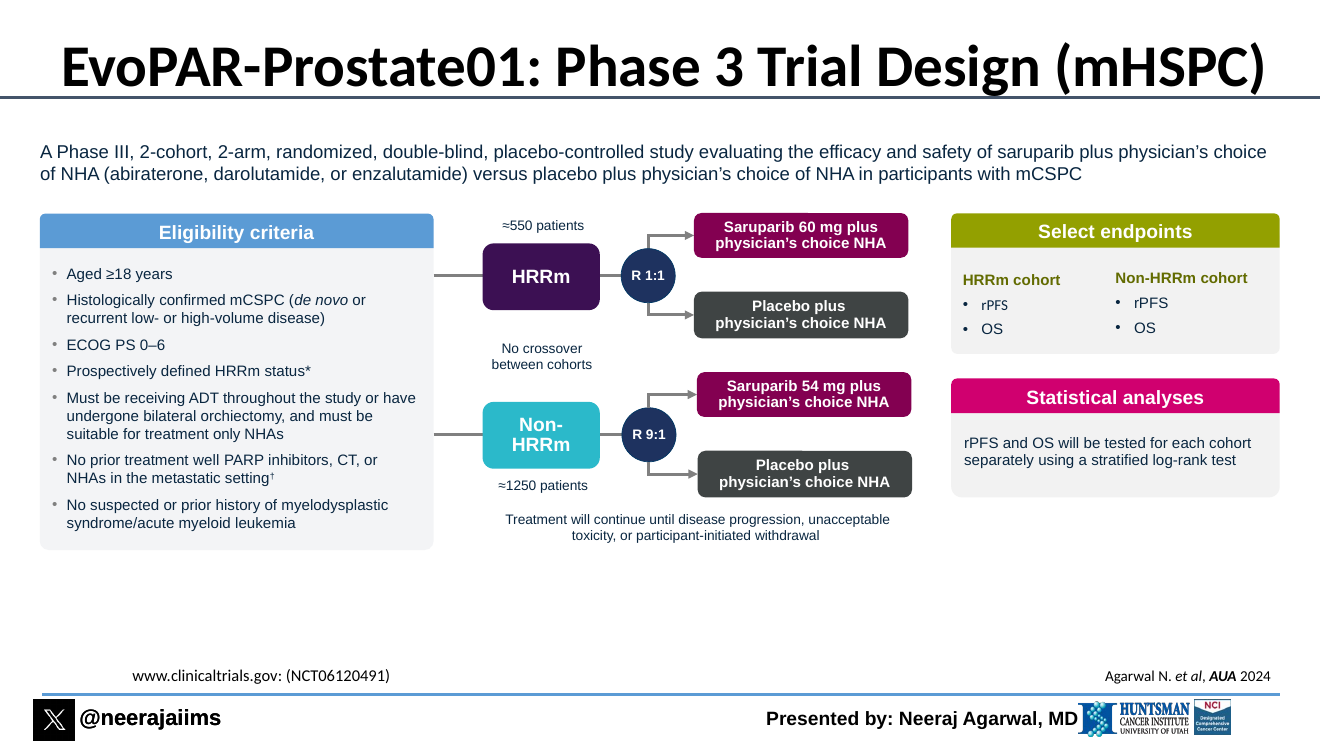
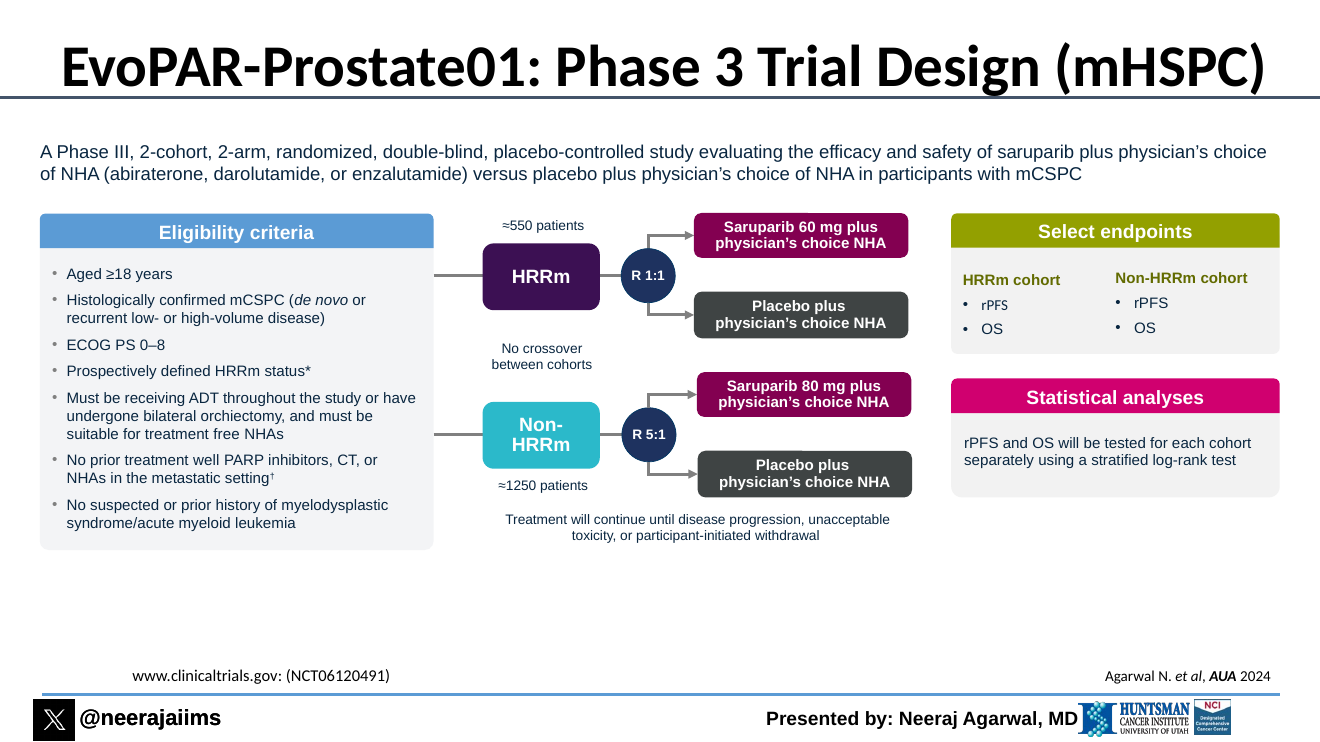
0–6: 0–6 -> 0–8 (153, 345)
54: 54 -> 80 (810, 387)
only: only -> free (227, 435)
9:1: 9:1 -> 5:1 (656, 435)
